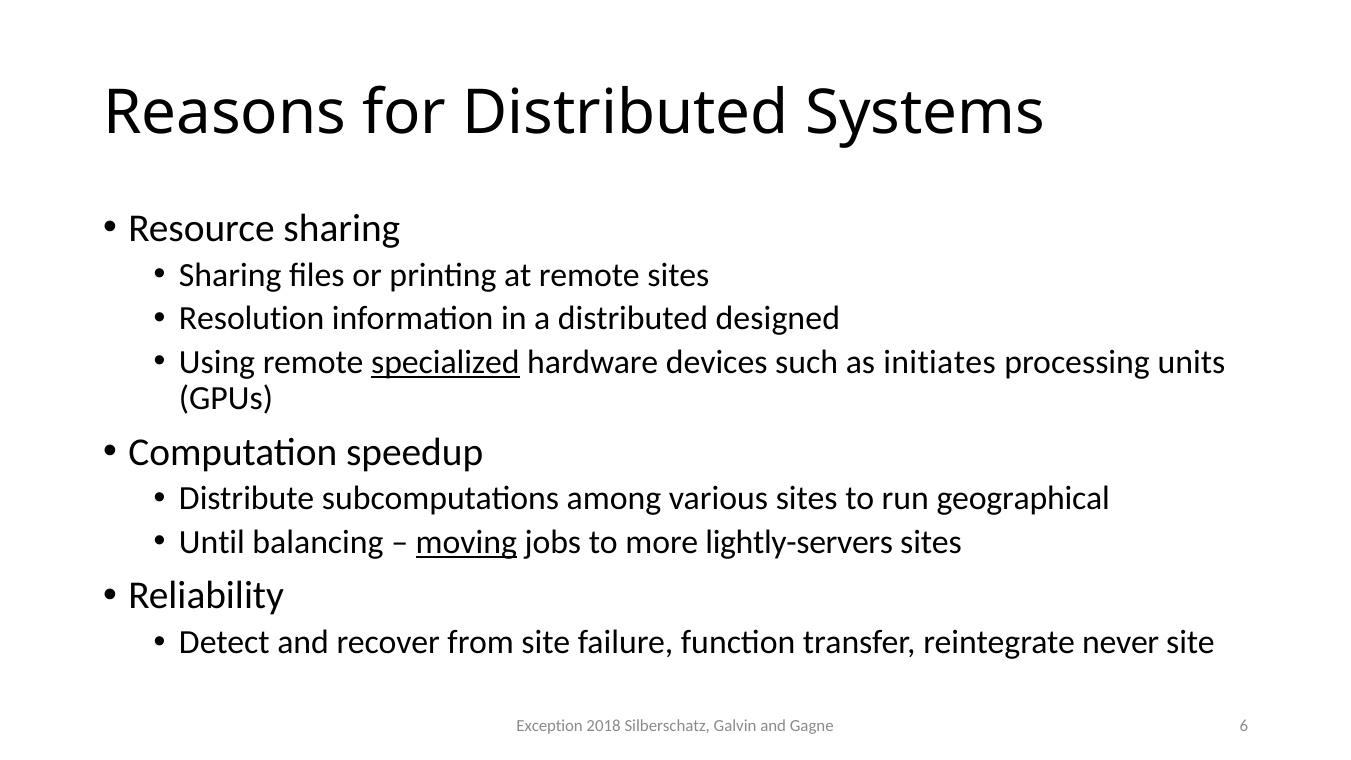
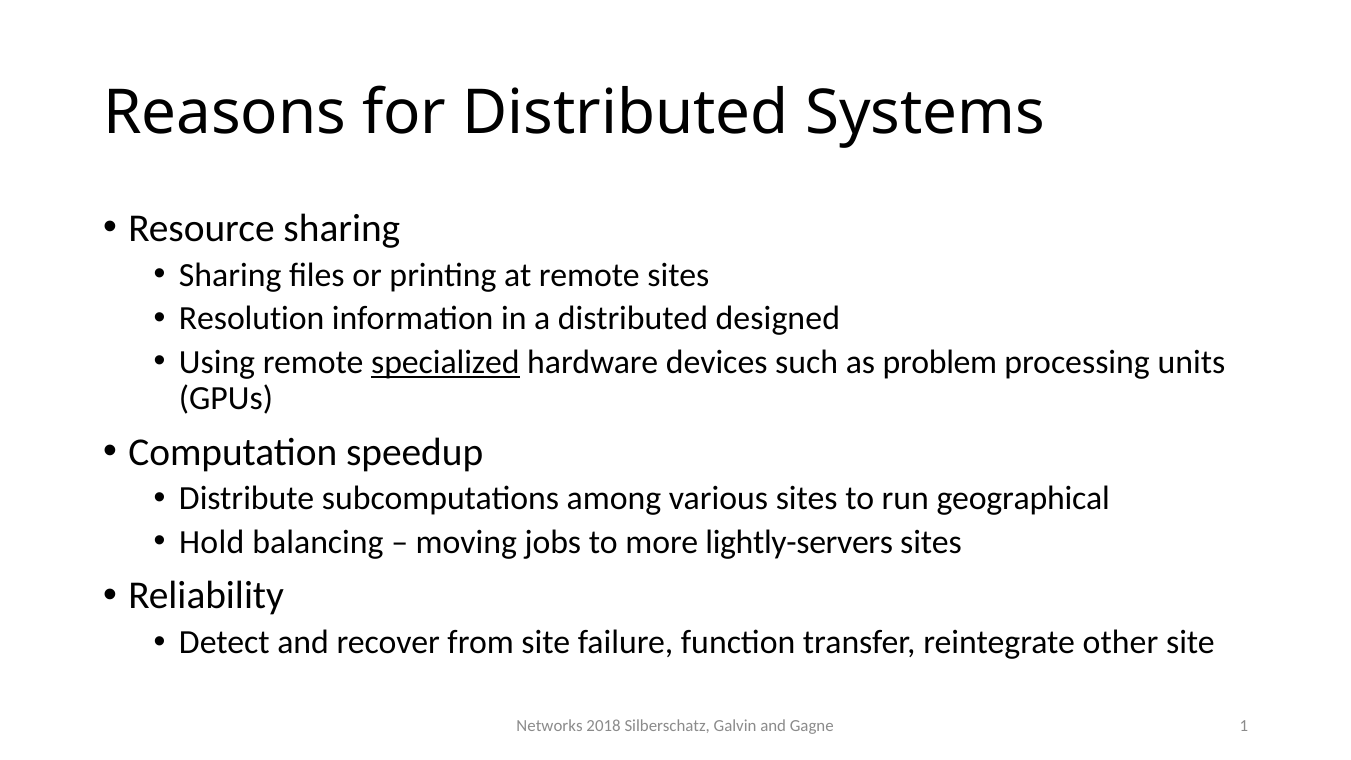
initiates: initiates -> problem (940, 362)
Until: Until -> Hold (212, 542)
moving underline: present -> none (466, 542)
never: never -> other (1121, 642)
Exception: Exception -> Networks (550, 726)
6: 6 -> 1 (1244, 726)
